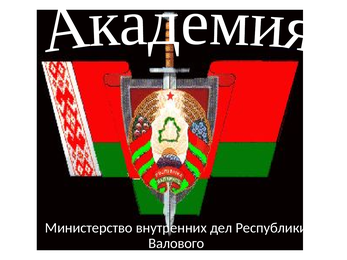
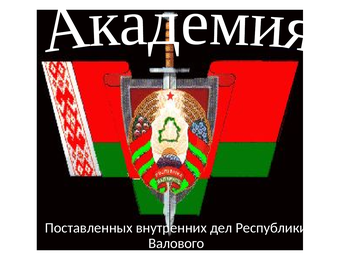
Министерство: Министерство -> Поставленных (89, 228)
